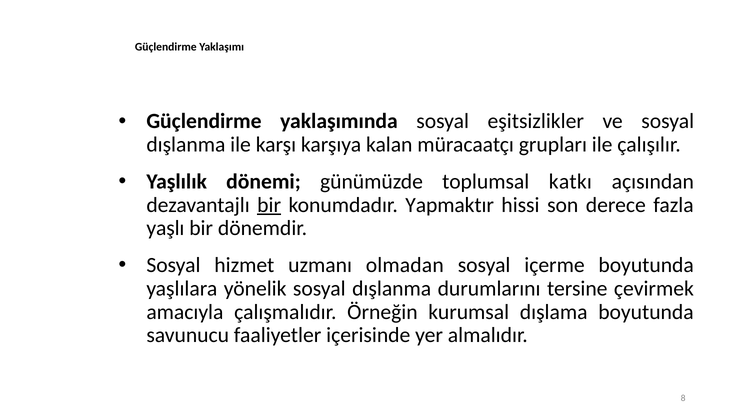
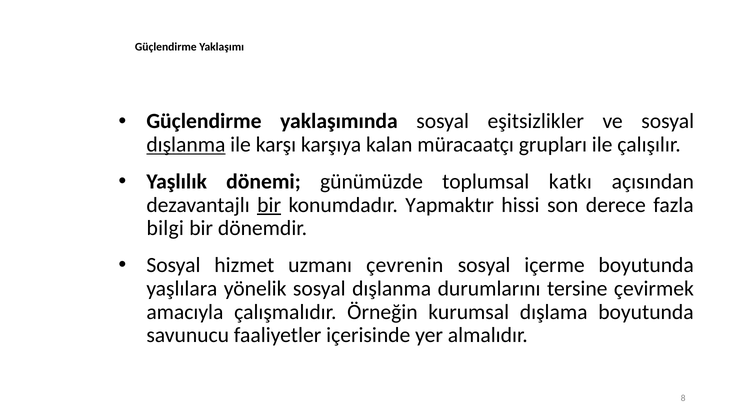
dışlanma underline: none -> present (186, 145)
yaşlı: yaşlı -> bilgi (165, 228)
olmadan: olmadan -> çevrenin (405, 265)
